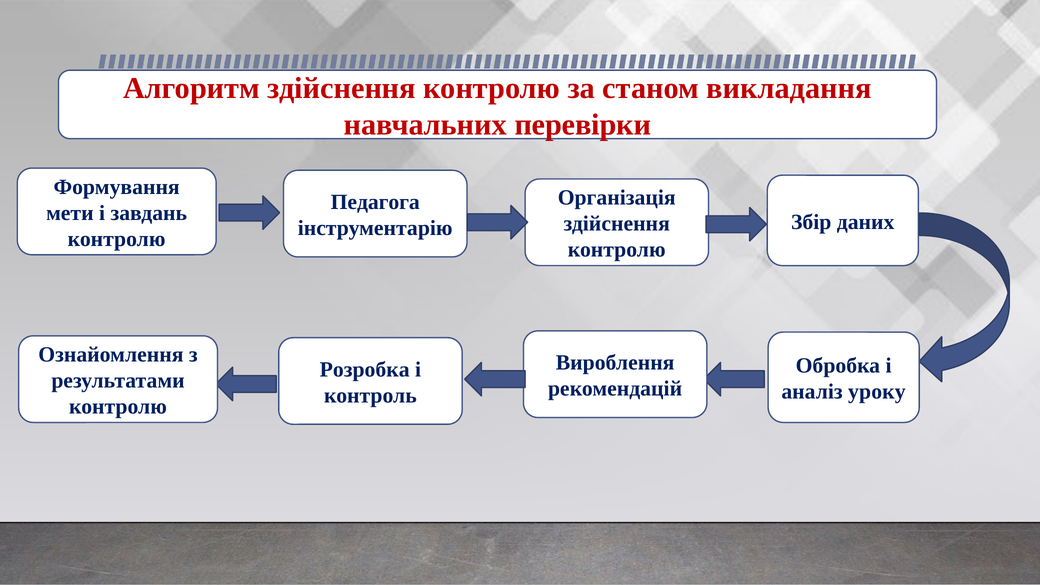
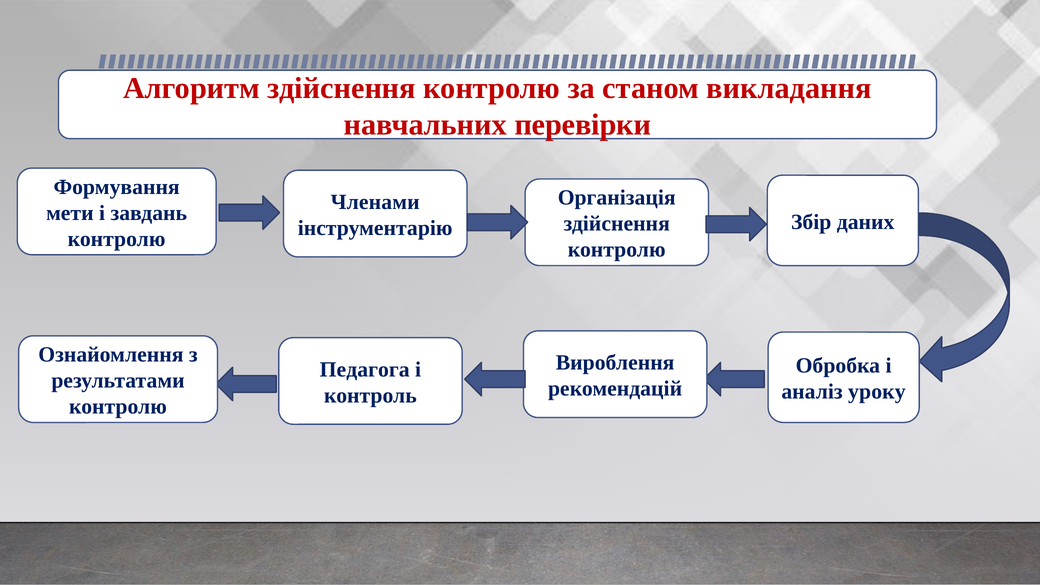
Педагога: Педагога -> Членами (375, 202)
Розробка: Розробка -> Педагога (365, 369)
